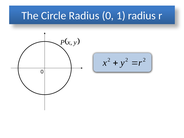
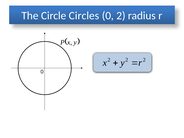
Circle Radius: Radius -> Circles (84, 16)
1: 1 -> 2 (121, 16)
